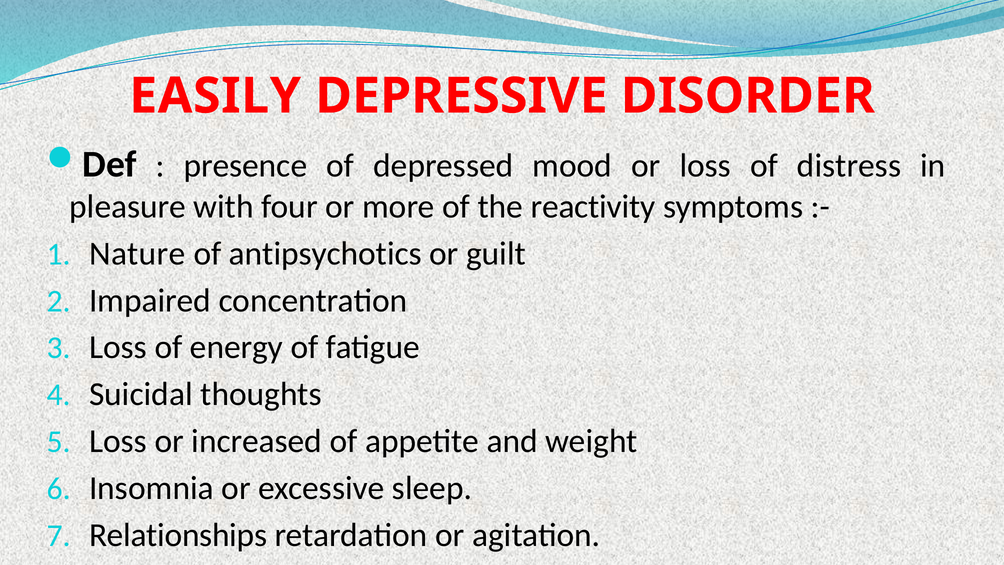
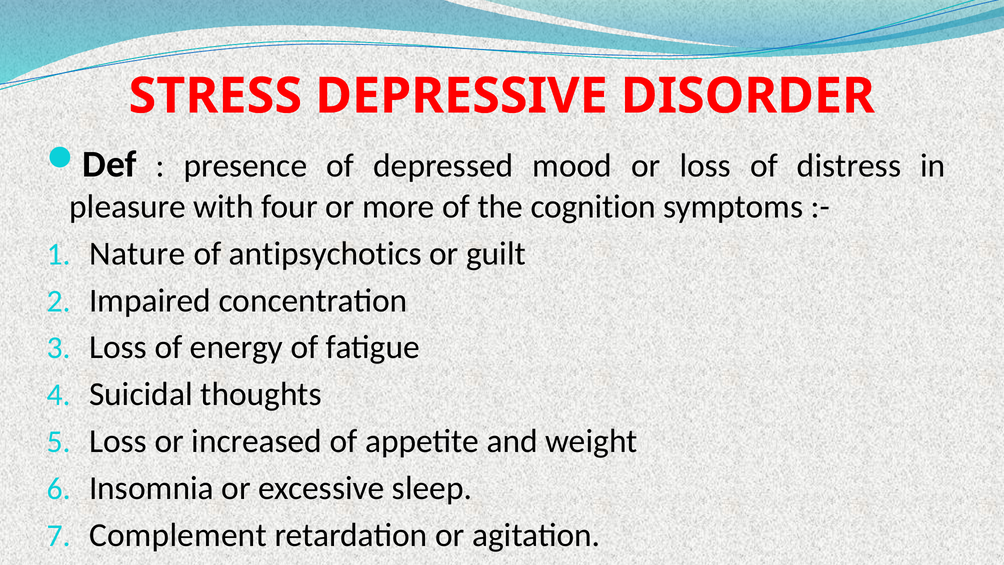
EASILY: EASILY -> STRESS (215, 96)
reactivity: reactivity -> cognition (593, 207)
Relationships: Relationships -> Complement (178, 535)
